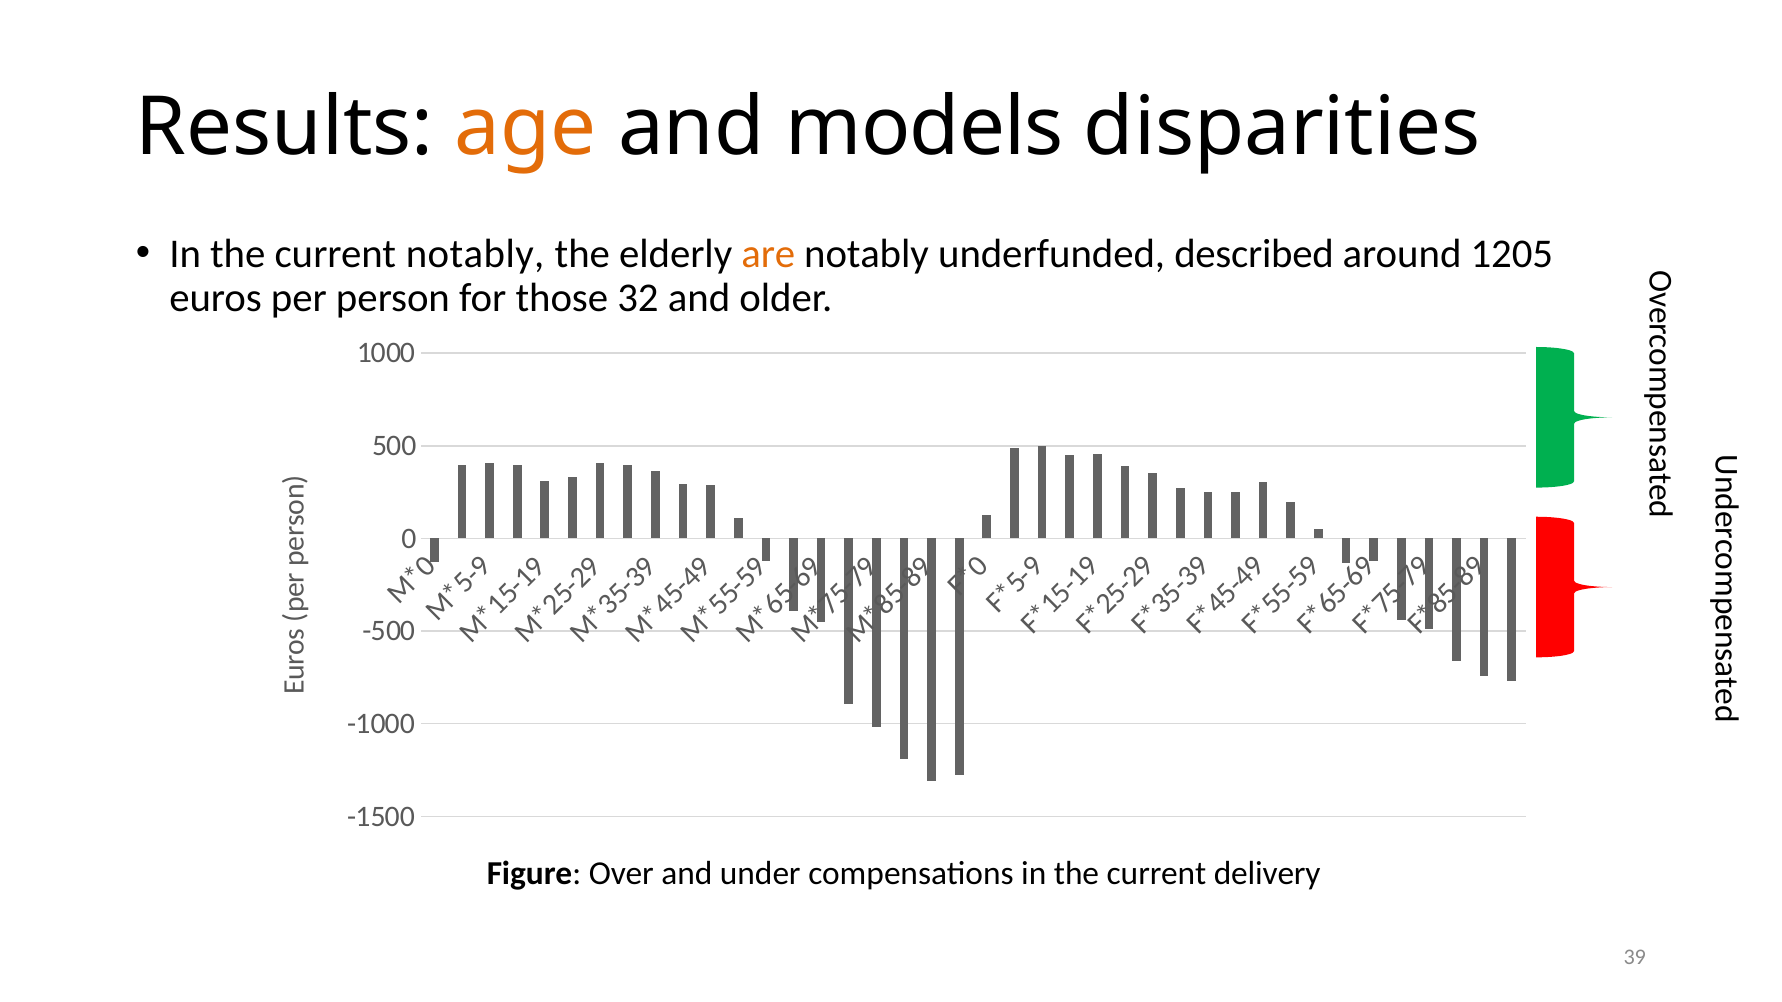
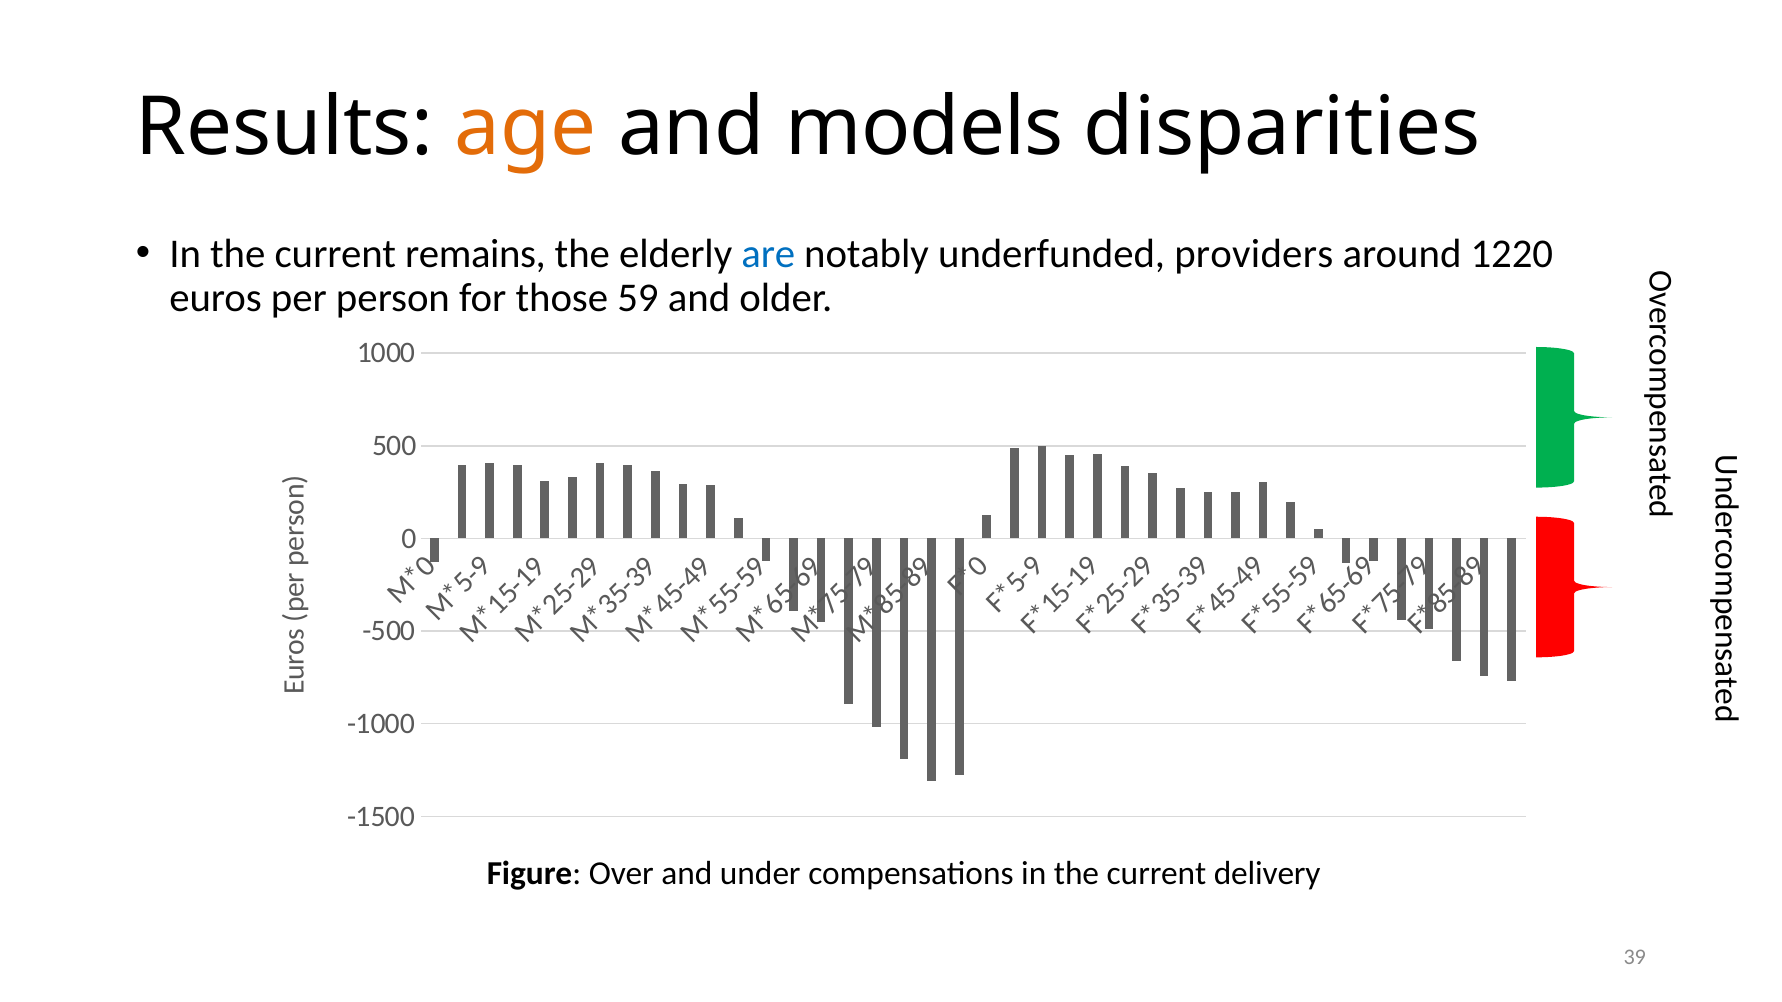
current notably: notably -> remains (476, 254)
are colour: orange -> blue (768, 254)
described: described -> providers (1254, 254)
1205: 1205 -> 1220 (1512, 254)
32: 32 -> 59 (638, 298)
